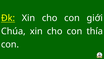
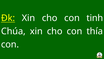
giới: giới -> tinh (95, 18)
